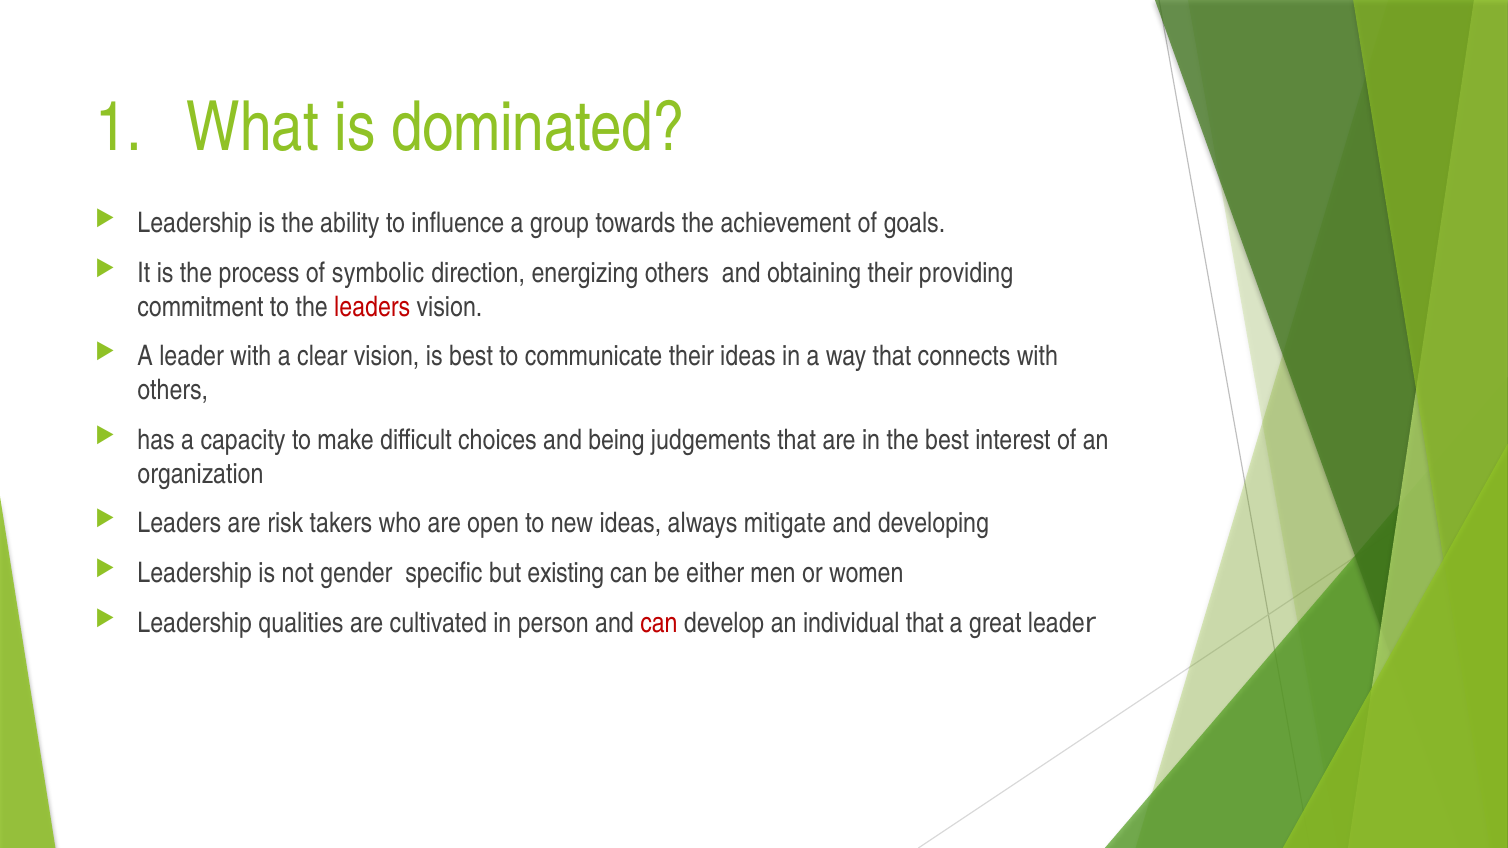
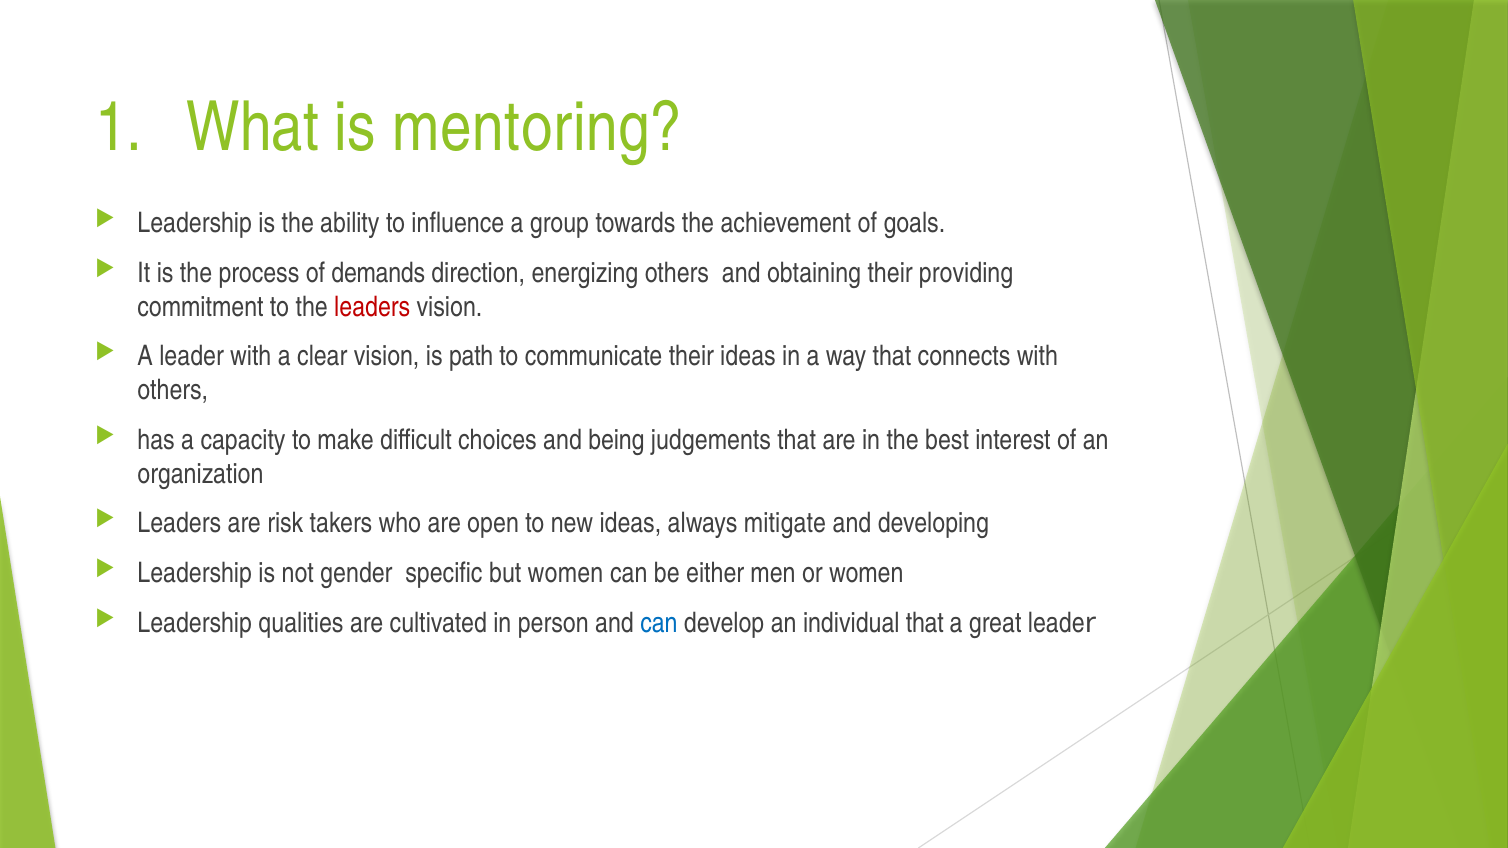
dominated: dominated -> mentoring (537, 127)
symbolic: symbolic -> demands (378, 273)
is best: best -> path (471, 357)
but existing: existing -> women (566, 573)
can colour: red -> blue (659, 623)
